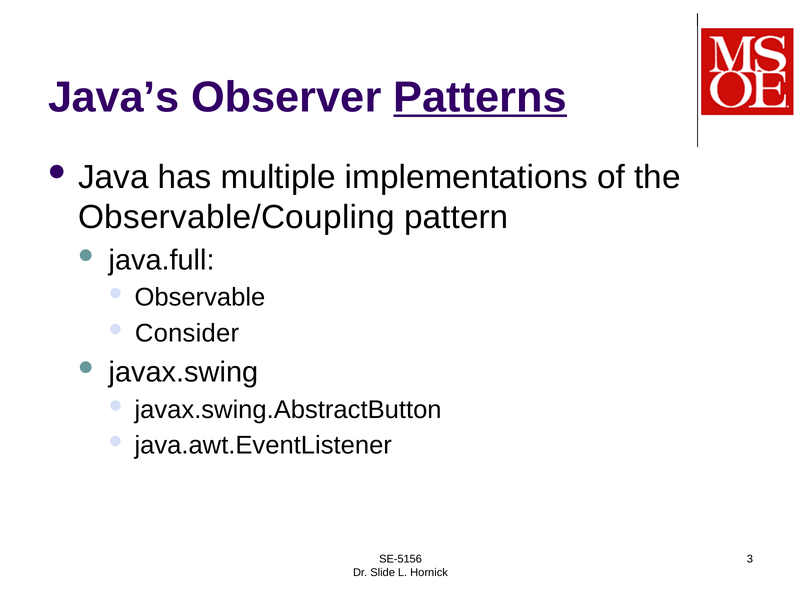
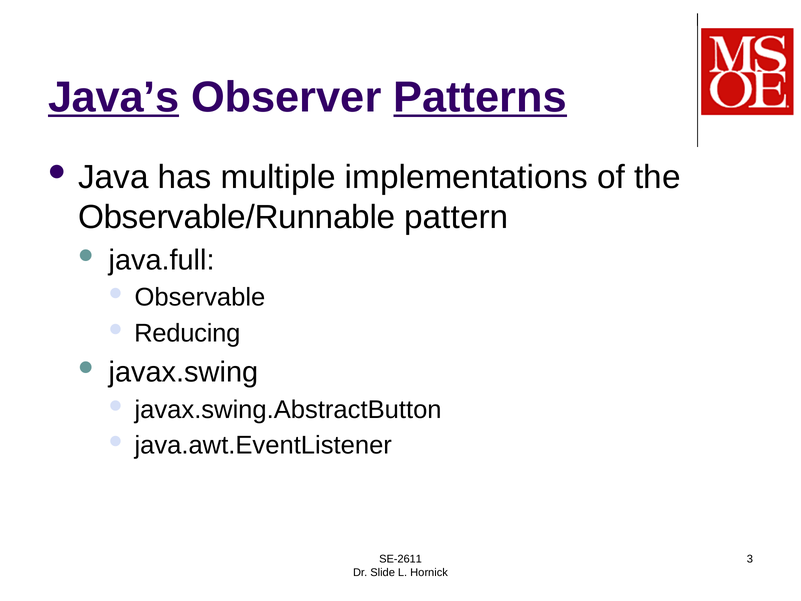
Java’s underline: none -> present (114, 97)
Observable/Coupling: Observable/Coupling -> Observable/Runnable (237, 217)
Consider: Consider -> Reducing (187, 333)
SE-5156: SE-5156 -> SE-2611 (401, 559)
